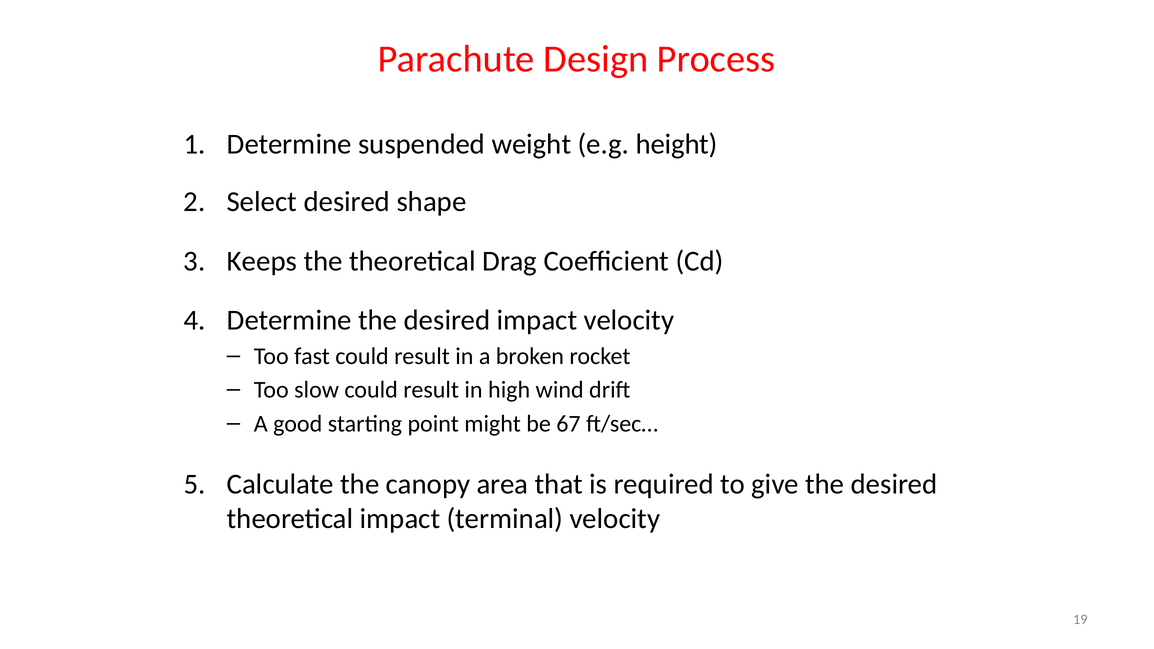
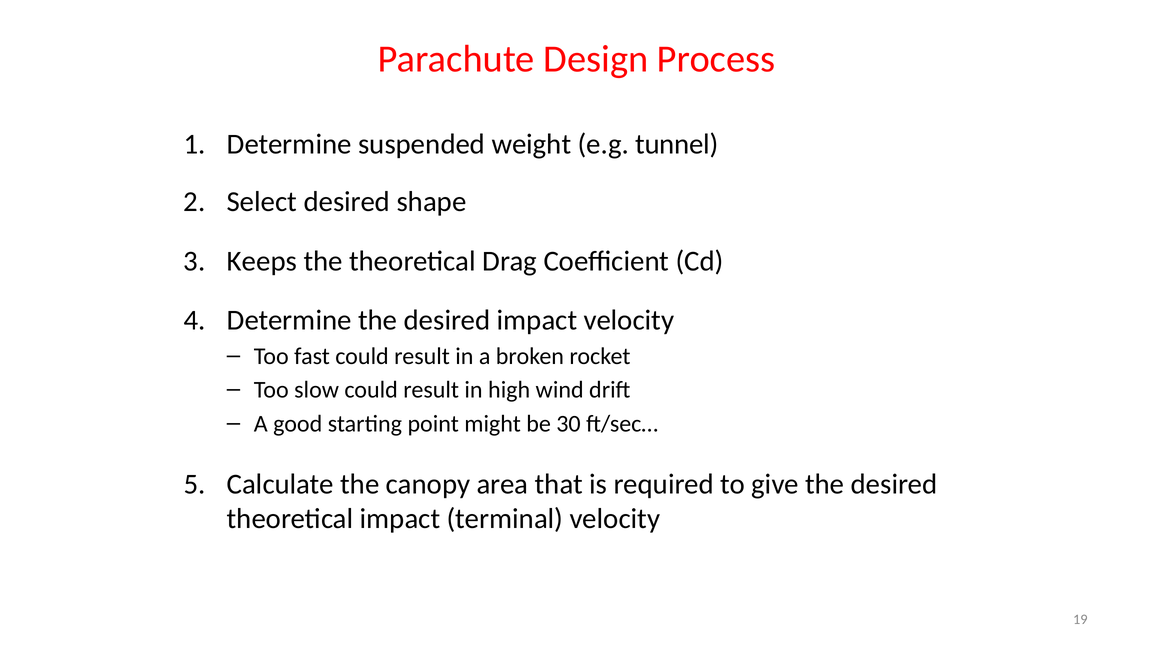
height: height -> tunnel (677, 144)
67: 67 -> 30 (568, 424)
